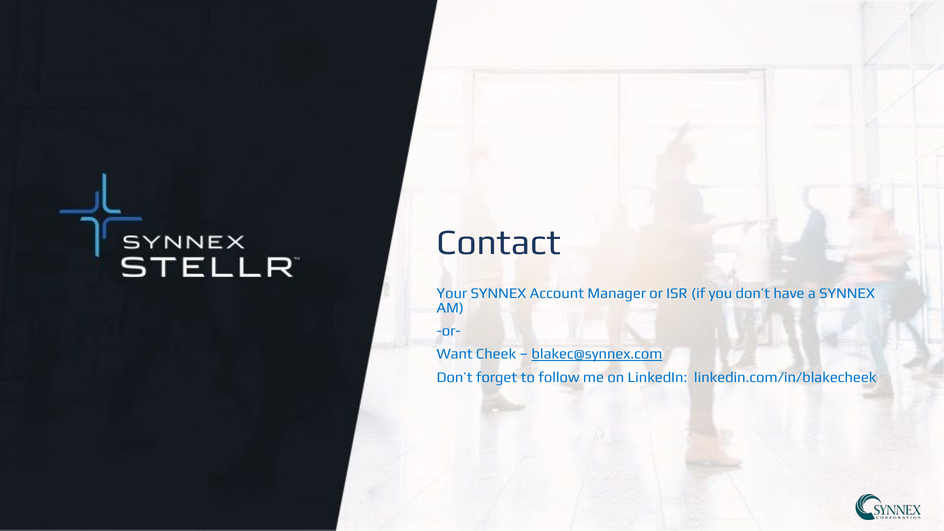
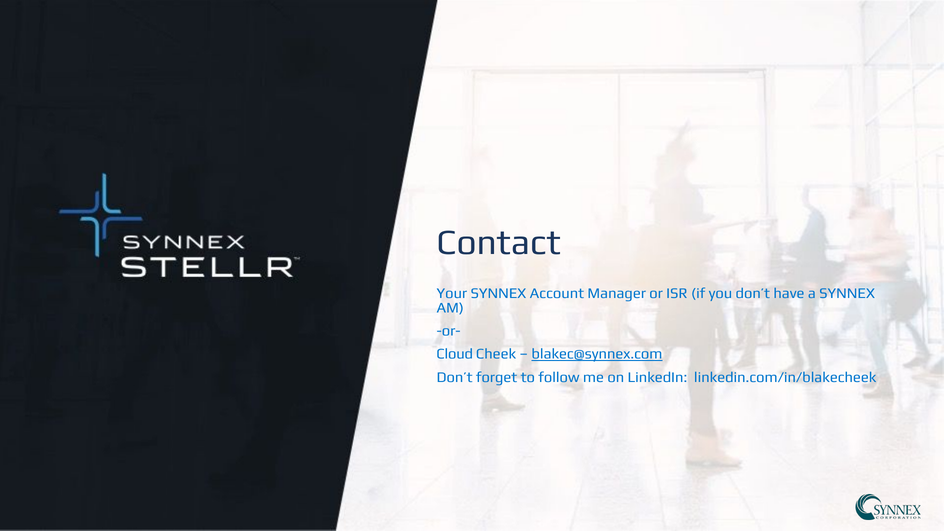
Want: Want -> Cloud (455, 354)
